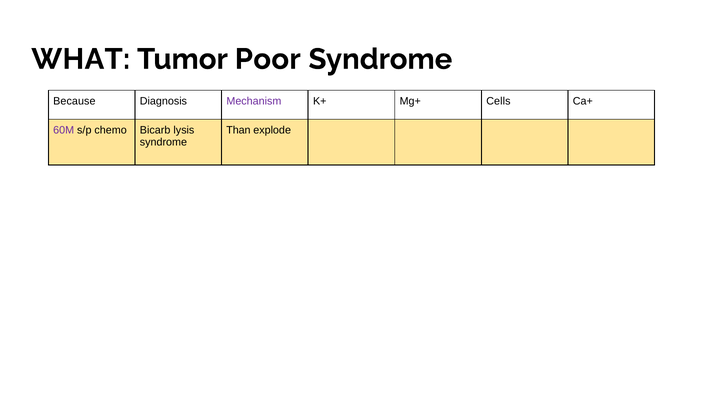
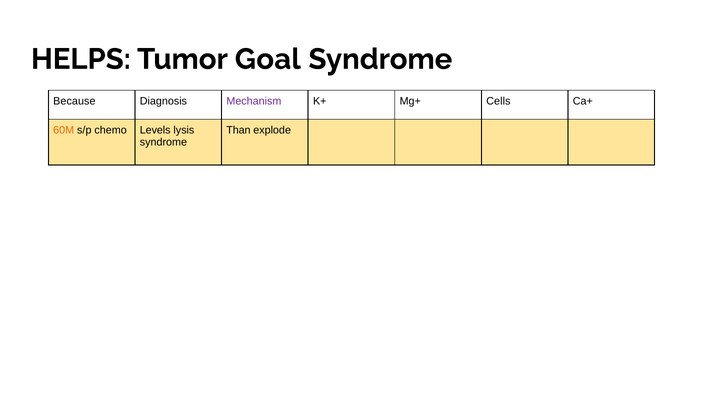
WHAT: WHAT -> HELPS (81, 59)
Poor: Poor -> Goal (268, 59)
60M colour: purple -> orange (64, 130)
Bicarb: Bicarb -> Levels (155, 130)
